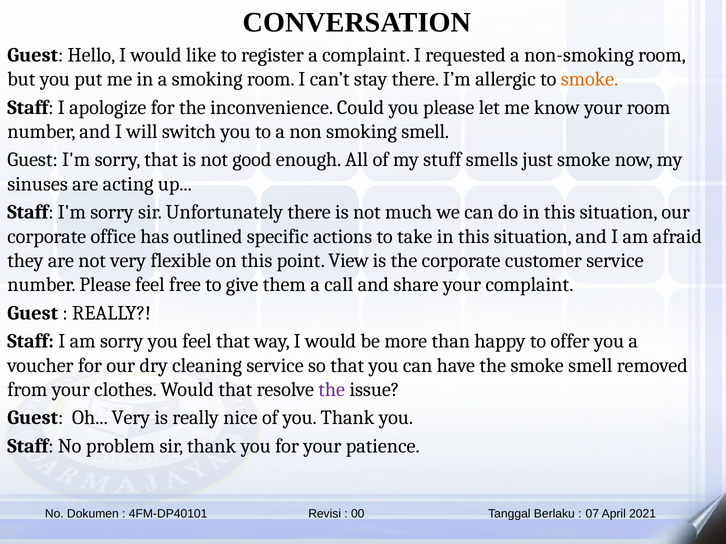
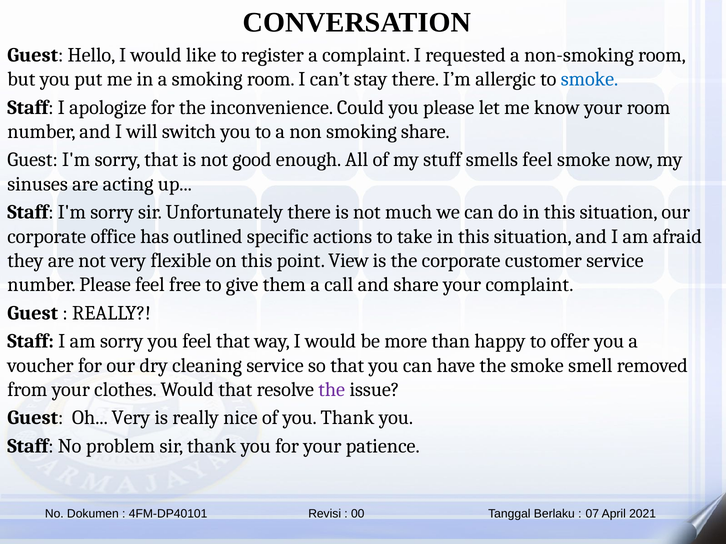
smoke colour: orange -> blue (590, 79)
smoking smell: smell -> share (425, 132)
smells just: just -> feel (537, 160)
